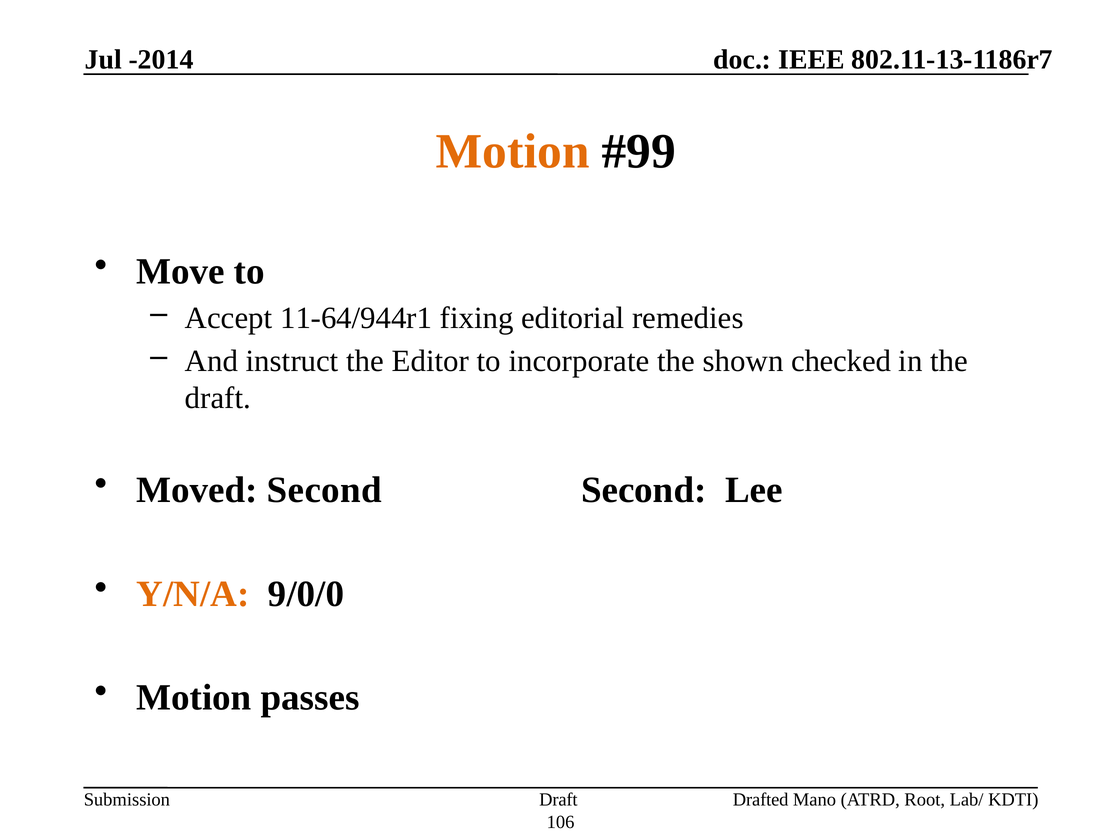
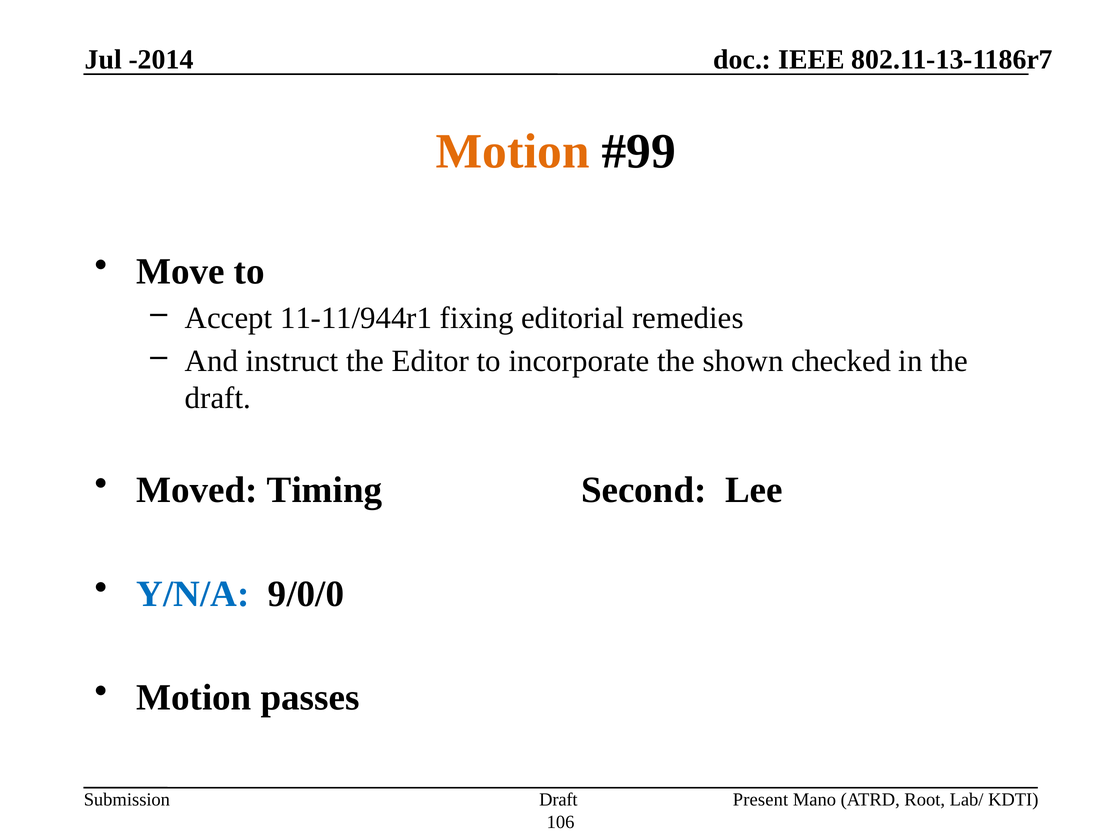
11-64/944r1: 11-64/944r1 -> 11-11/944r1 (356, 318)
Moved Second: Second -> Timing (325, 490)
Y/N/A colour: orange -> blue (193, 594)
Drafted: Drafted -> Present (761, 800)
